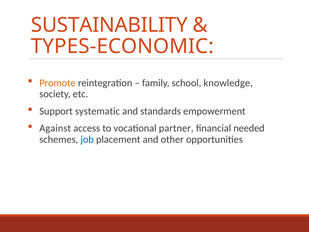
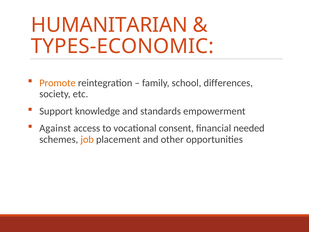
SUSTAINABILITY: SUSTAINABILITY -> HUMANITARIAN (109, 25)
knowledge: knowledge -> differences (228, 83)
systematic: systematic -> knowledge (98, 111)
partner: partner -> consent (176, 128)
job colour: blue -> orange (87, 139)
